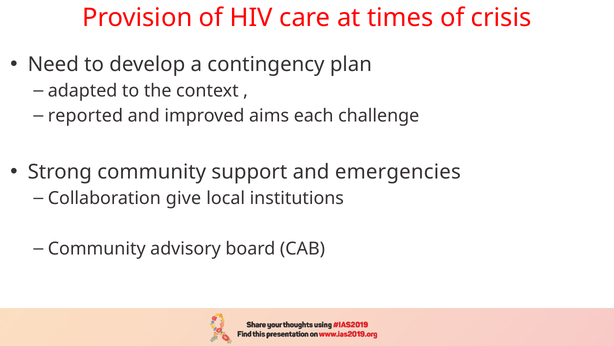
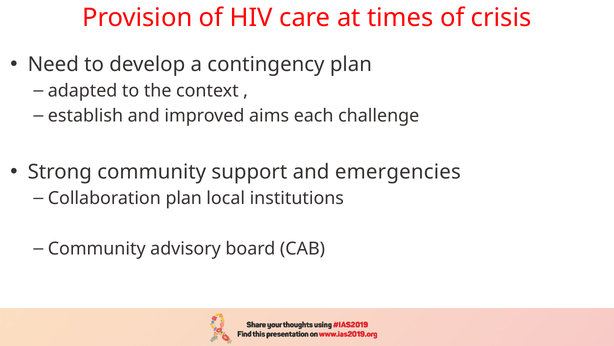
reported: reported -> establish (85, 116)
Collaboration give: give -> plan (184, 198)
